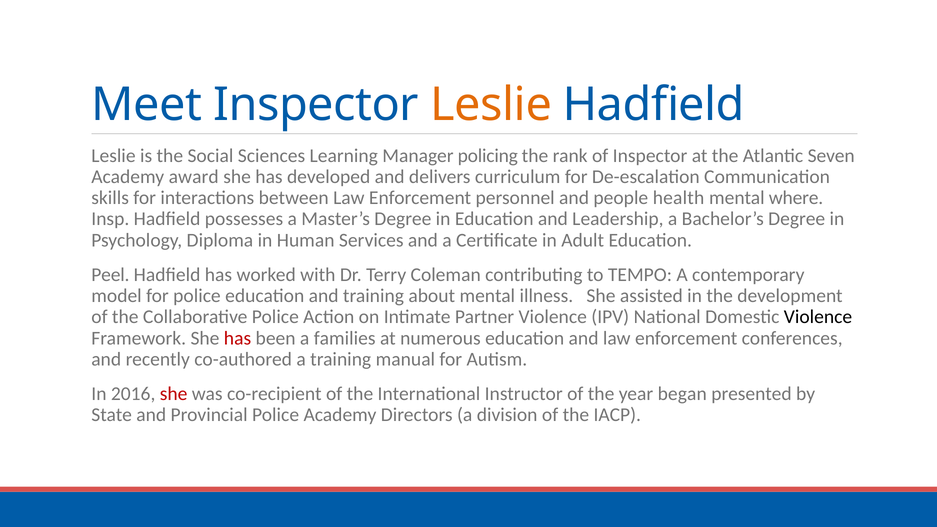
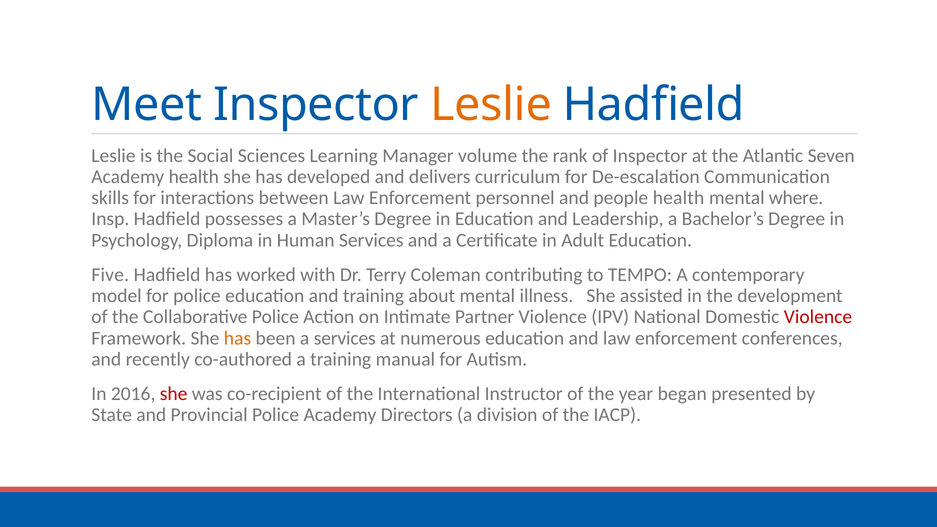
policing: policing -> volume (488, 156)
Academy award: award -> health (194, 177)
Peel: Peel -> Five (110, 275)
Violence colour: black -> red (818, 317)
has colour: red -> orange (238, 338)
a families: families -> services (345, 338)
